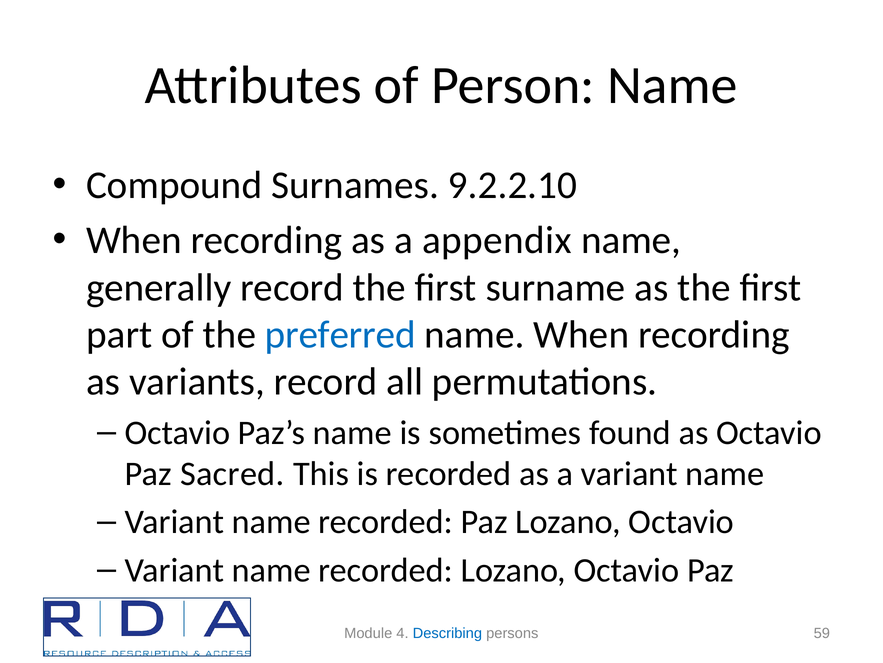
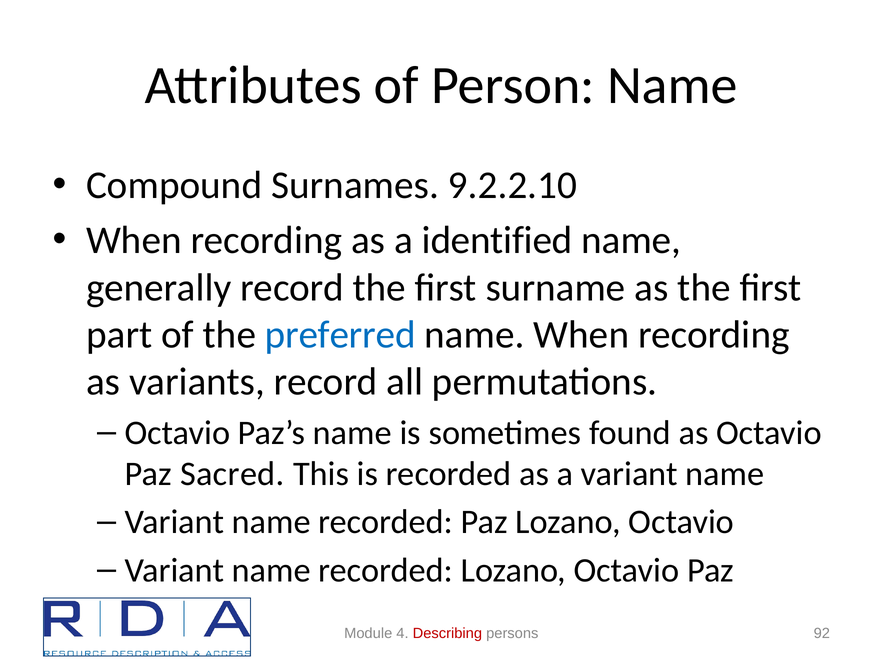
appendix: appendix -> identified (497, 240)
Describing colour: blue -> red (447, 632)
59: 59 -> 92 (822, 632)
